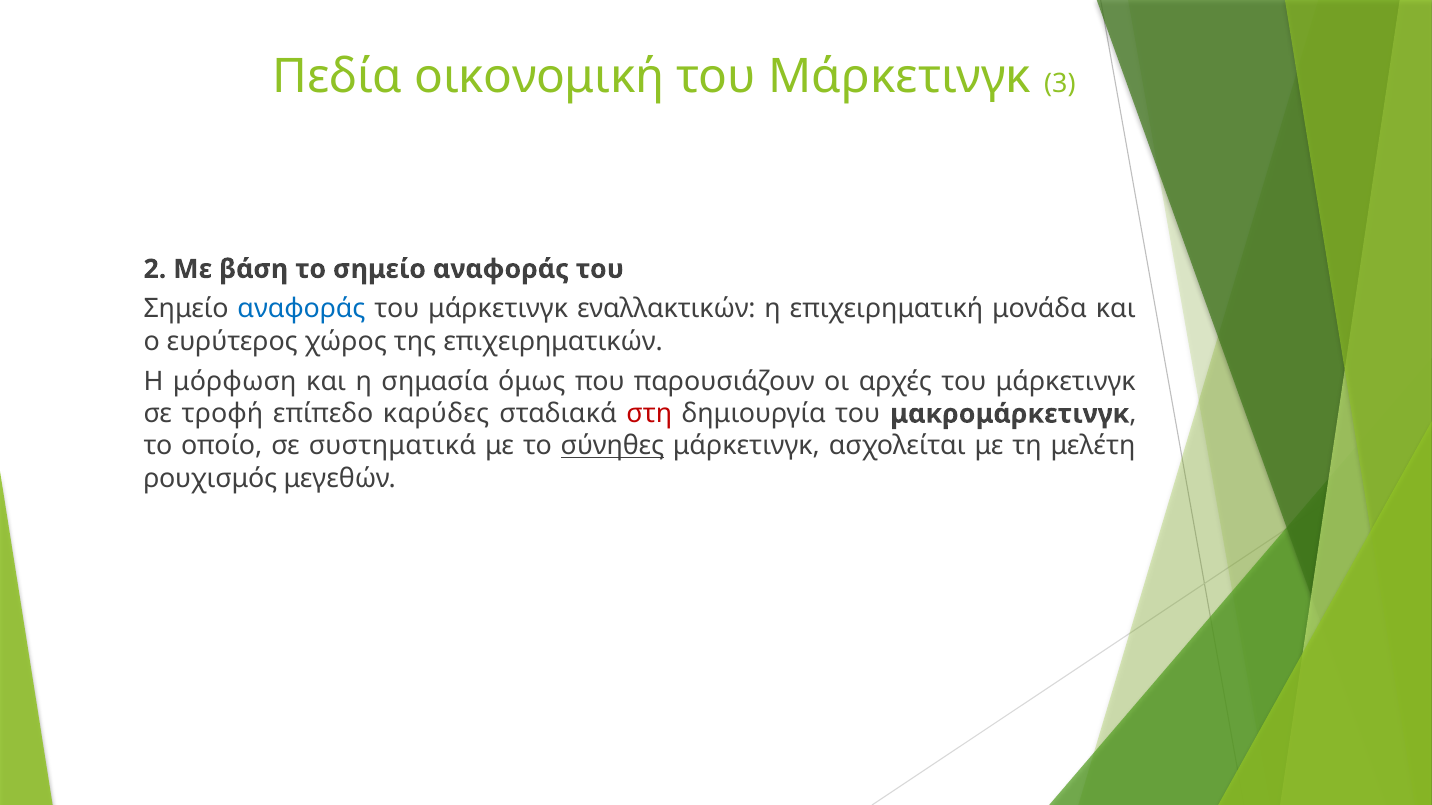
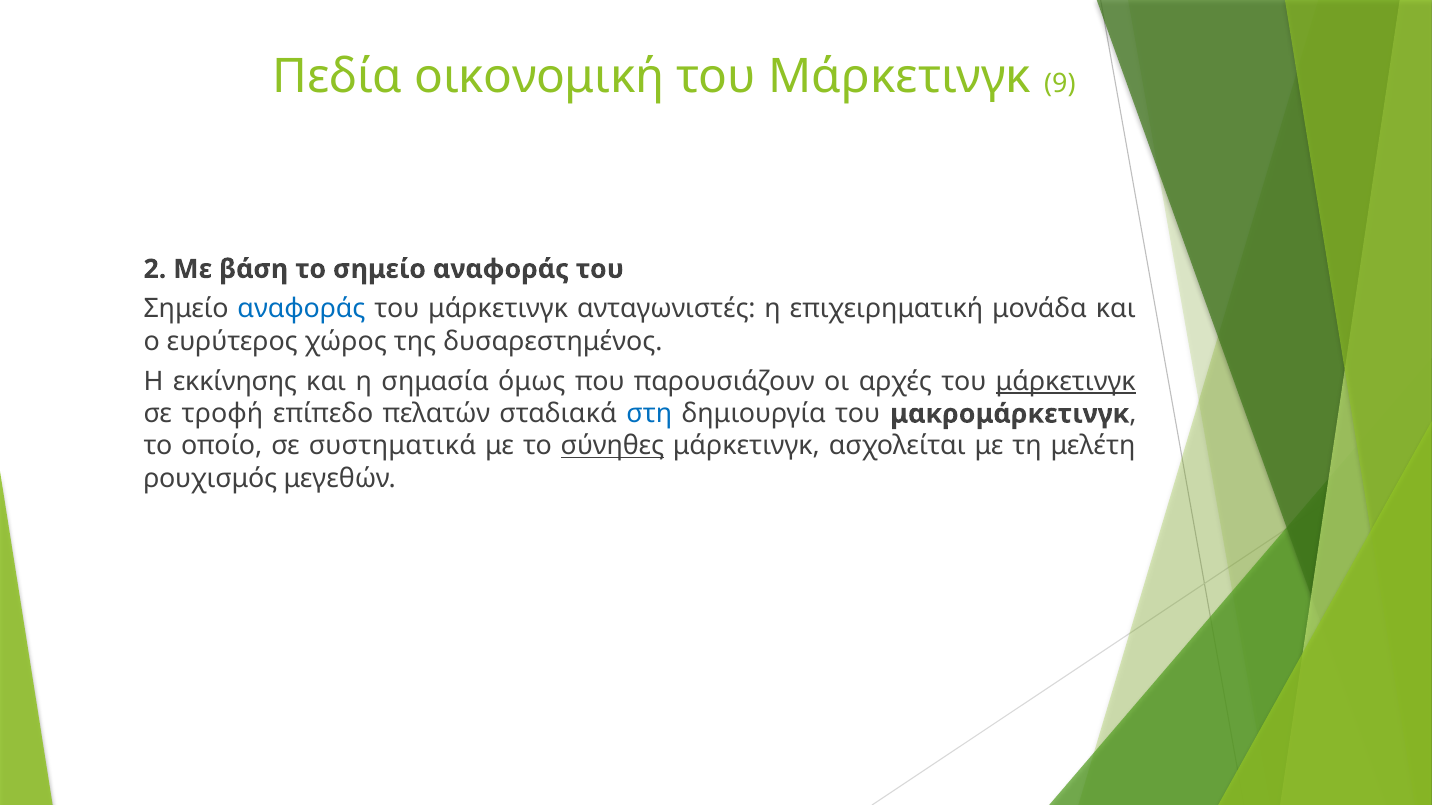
3: 3 -> 9 (1060, 83)
εναλλακτικών: εναλλακτικών -> ανταγωνιστές (666, 309)
επιχειρηματικών: επιχειρηματικών -> δυσαρεστημένος (553, 342)
μόρφωση: μόρφωση -> εκκίνησης (235, 382)
μάρκετινγκ underline: none -> present (1066, 382)
καρύδες: καρύδες -> πελατών (436, 414)
στη colour: red -> blue (649, 414)
